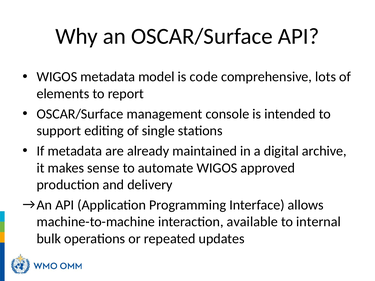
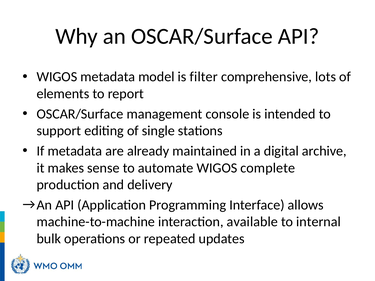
code: code -> filter (204, 77)
approved: approved -> complete (268, 168)
